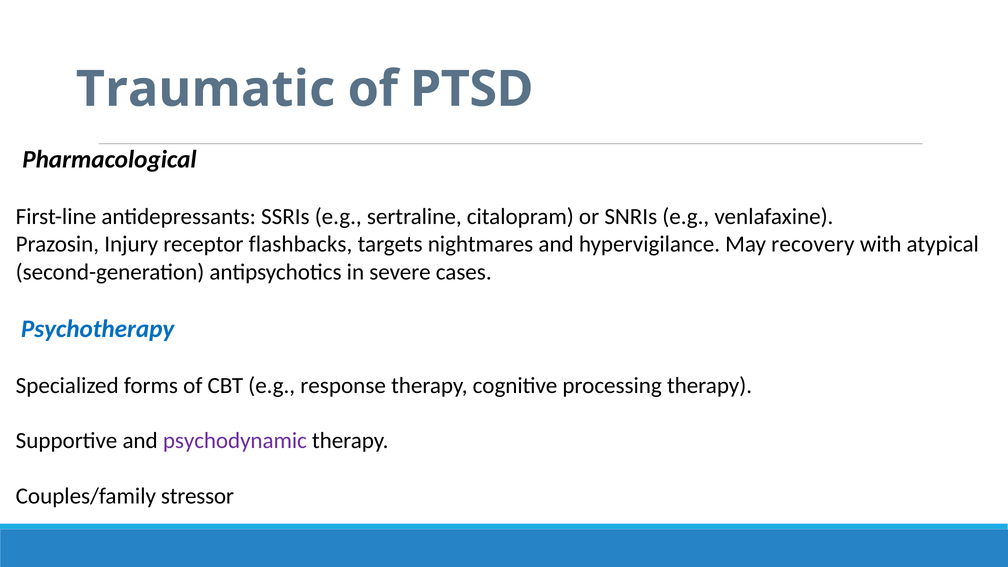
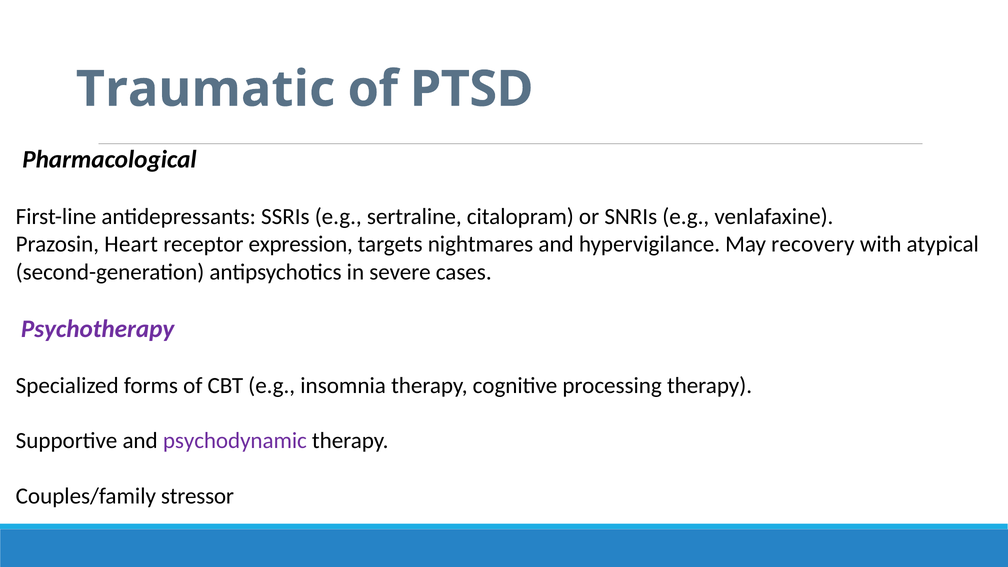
Injury: Injury -> Heart (131, 244)
flashbacks: flashbacks -> expression (301, 244)
Psychotherapy colour: blue -> purple (98, 329)
response: response -> insomnia (343, 385)
